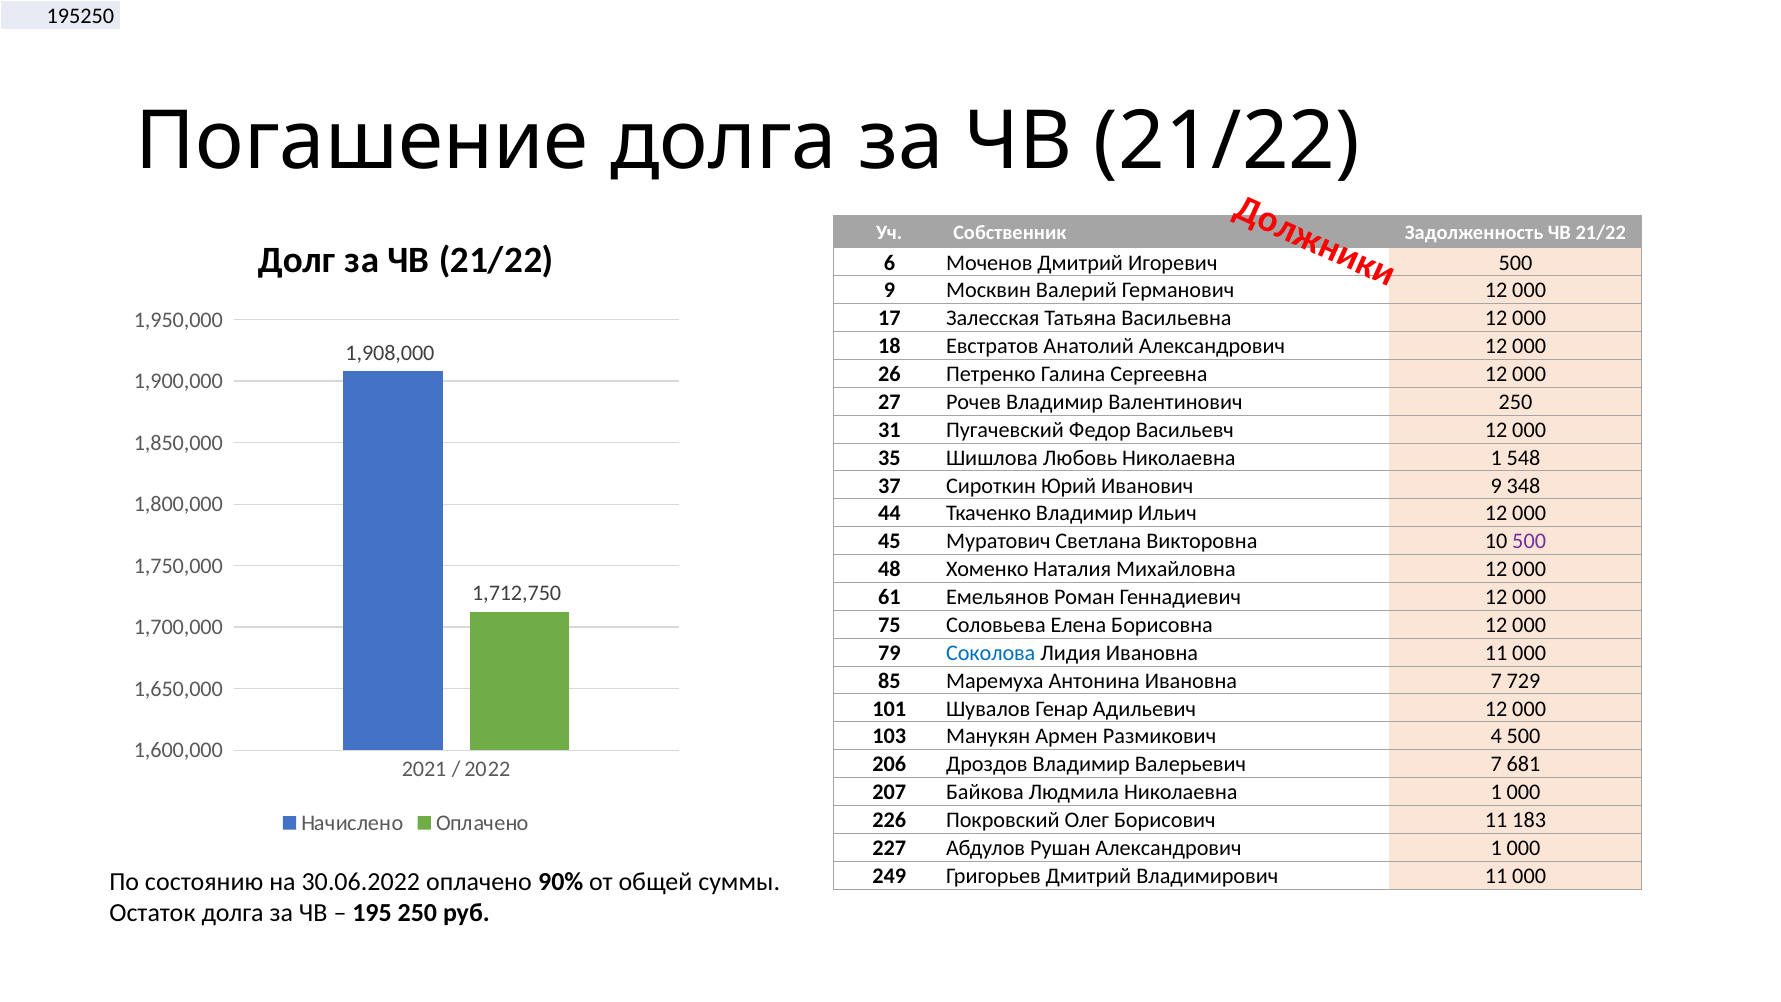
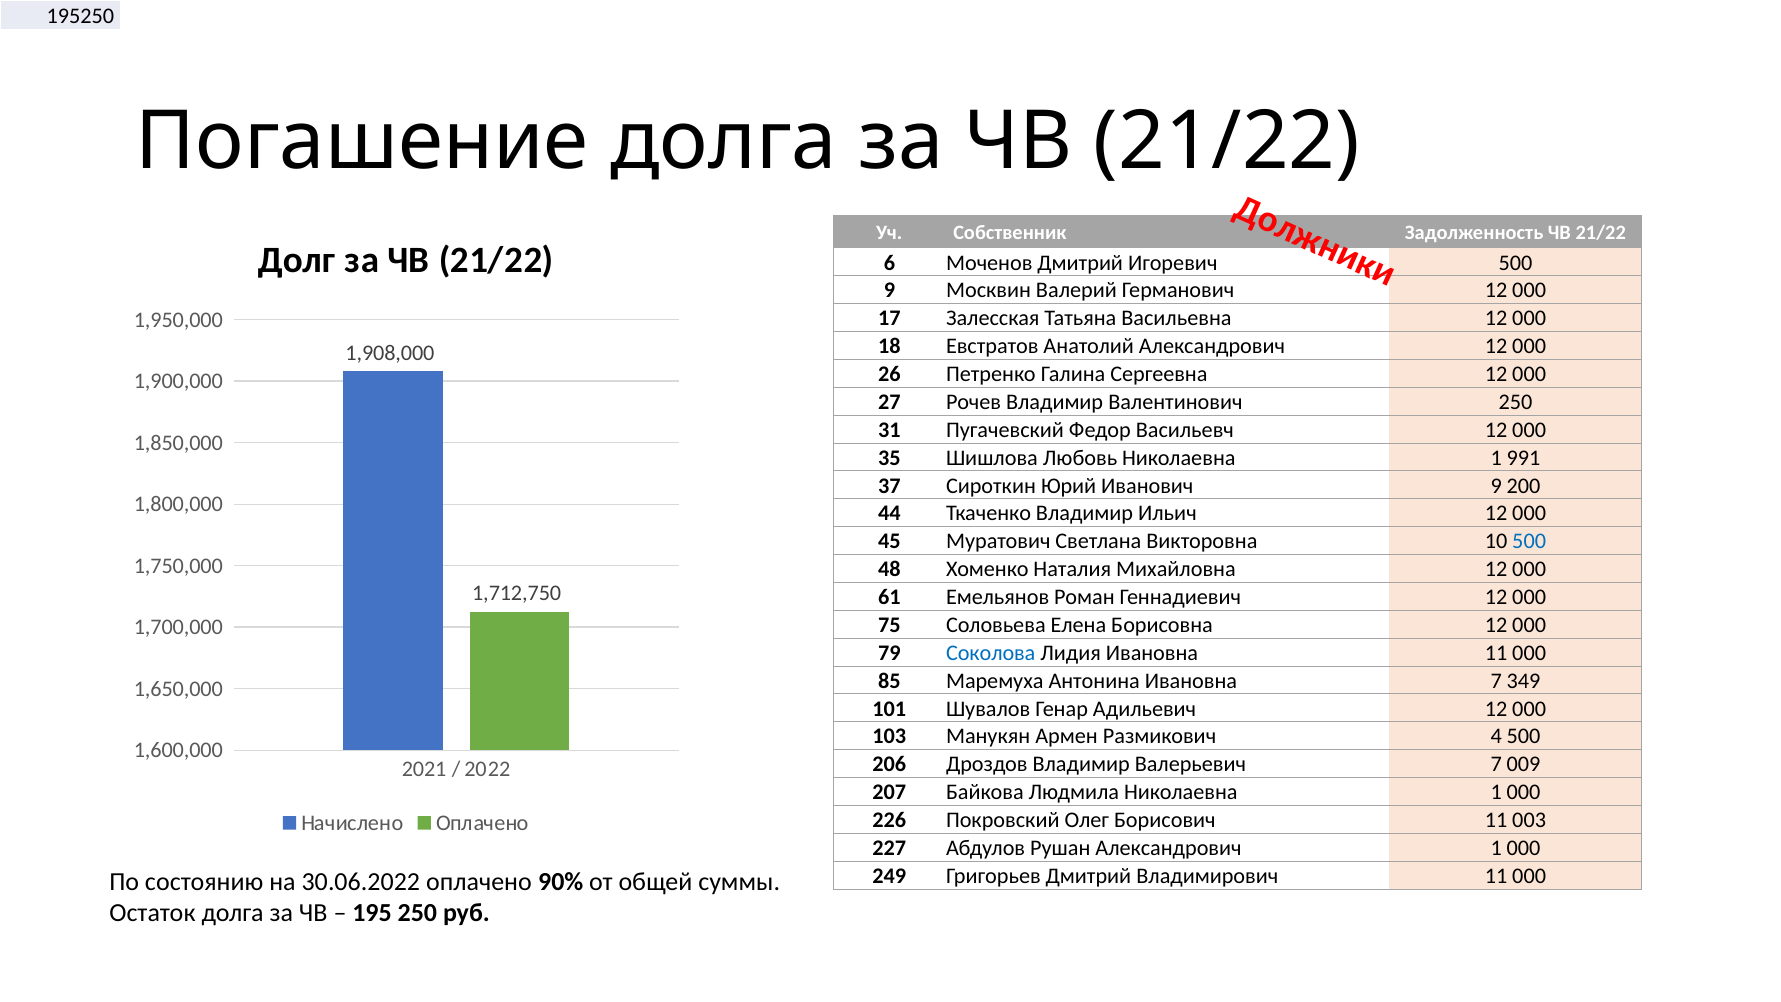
548: 548 -> 991 (1524, 458)
348: 348 -> 200 (1524, 486)
500 colour: purple -> blue (1529, 541)
729: 729 -> 349 (1524, 681)
681: 681 -> 009 (1524, 764)
183: 183 -> 003 (1529, 820)
